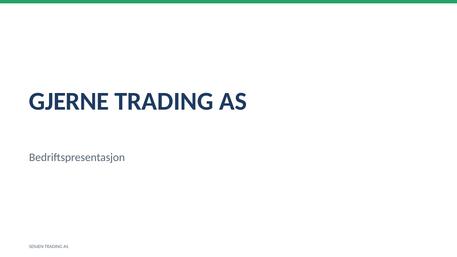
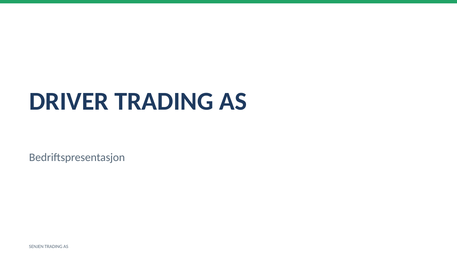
GJERNE: GJERNE -> DRIVER (69, 101)
